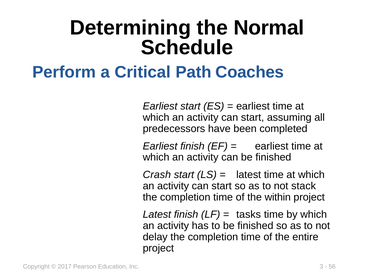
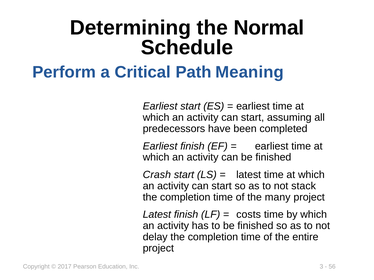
Coaches: Coaches -> Meaning (250, 72)
within: within -> many (278, 197)
tasks: tasks -> costs (249, 215)
